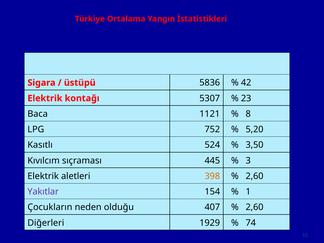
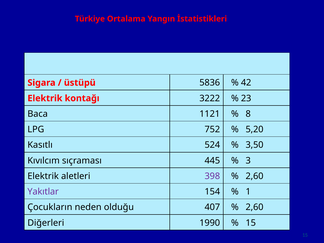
5307: 5307 -> 3222 (210, 98)
398 colour: orange -> purple (212, 176)
1929: 1929 -> 1990 (210, 223)
74: 74 -> 15 (251, 223)
